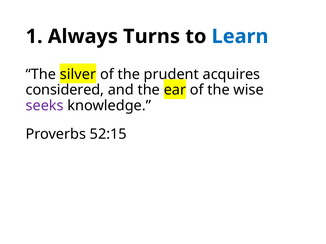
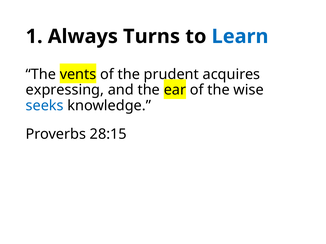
silver: silver -> vents (78, 74)
considered: considered -> expressing (65, 90)
seeks colour: purple -> blue (45, 106)
52:15: 52:15 -> 28:15 (108, 134)
